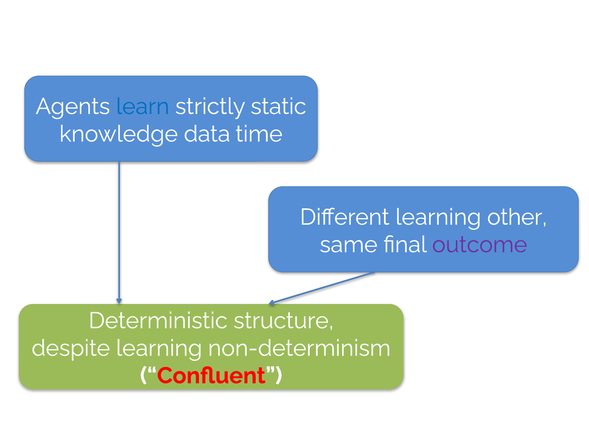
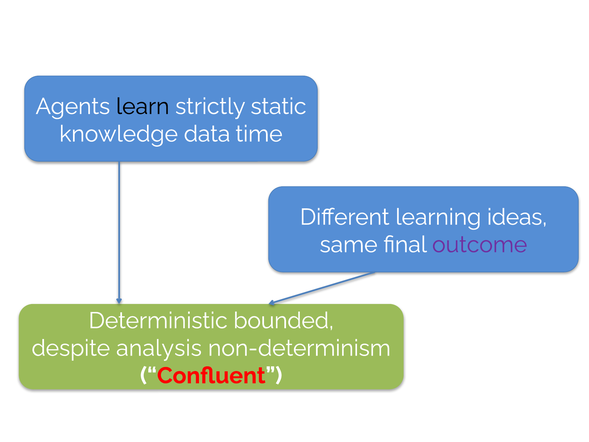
learn colour: blue -> black (143, 106)
other: other -> ideas (517, 217)
structure: structure -> bounded (284, 320)
despite learning: learning -> analysis (159, 348)
